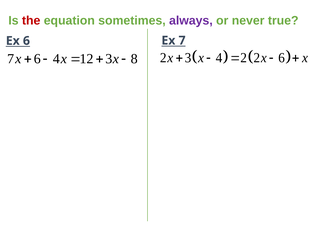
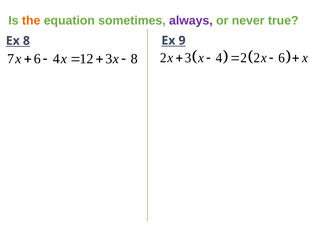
the colour: red -> orange (31, 20)
Ex 7: 7 -> 9 (182, 41)
Ex 6: 6 -> 8 (26, 41)
